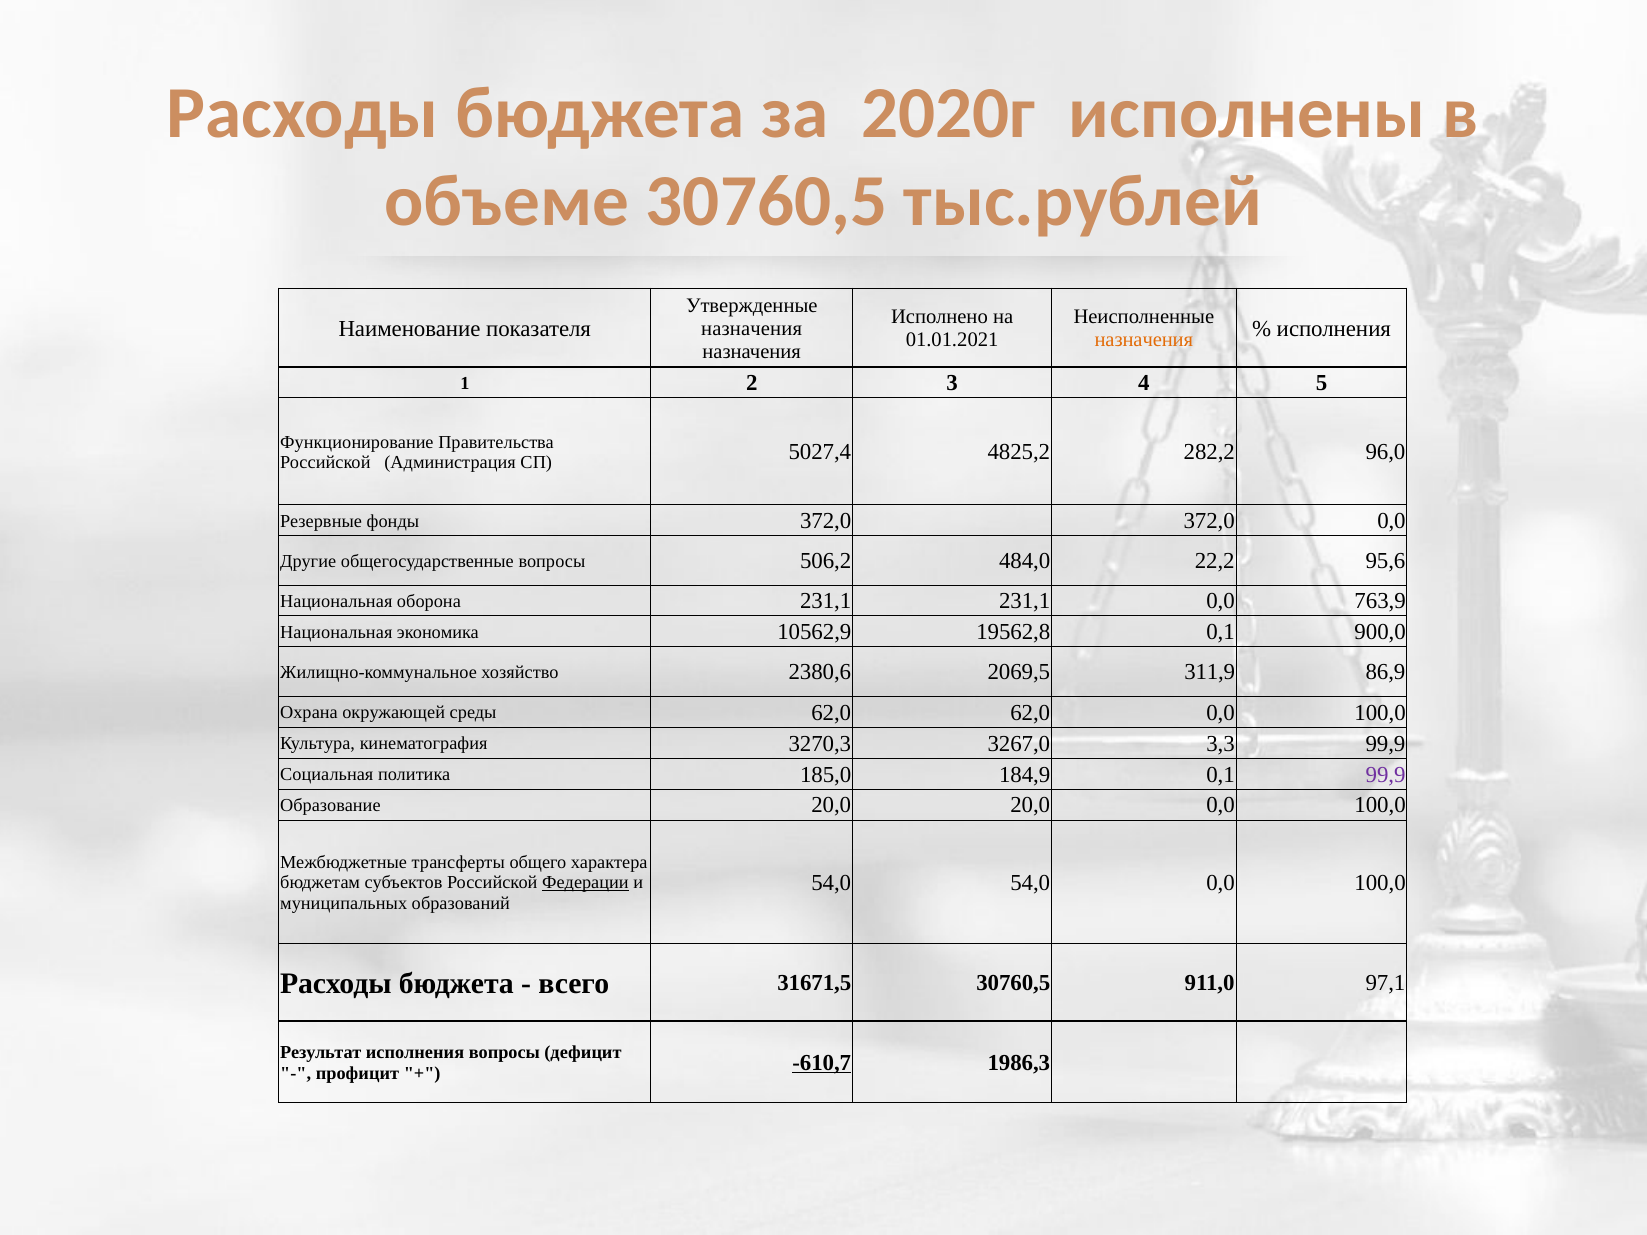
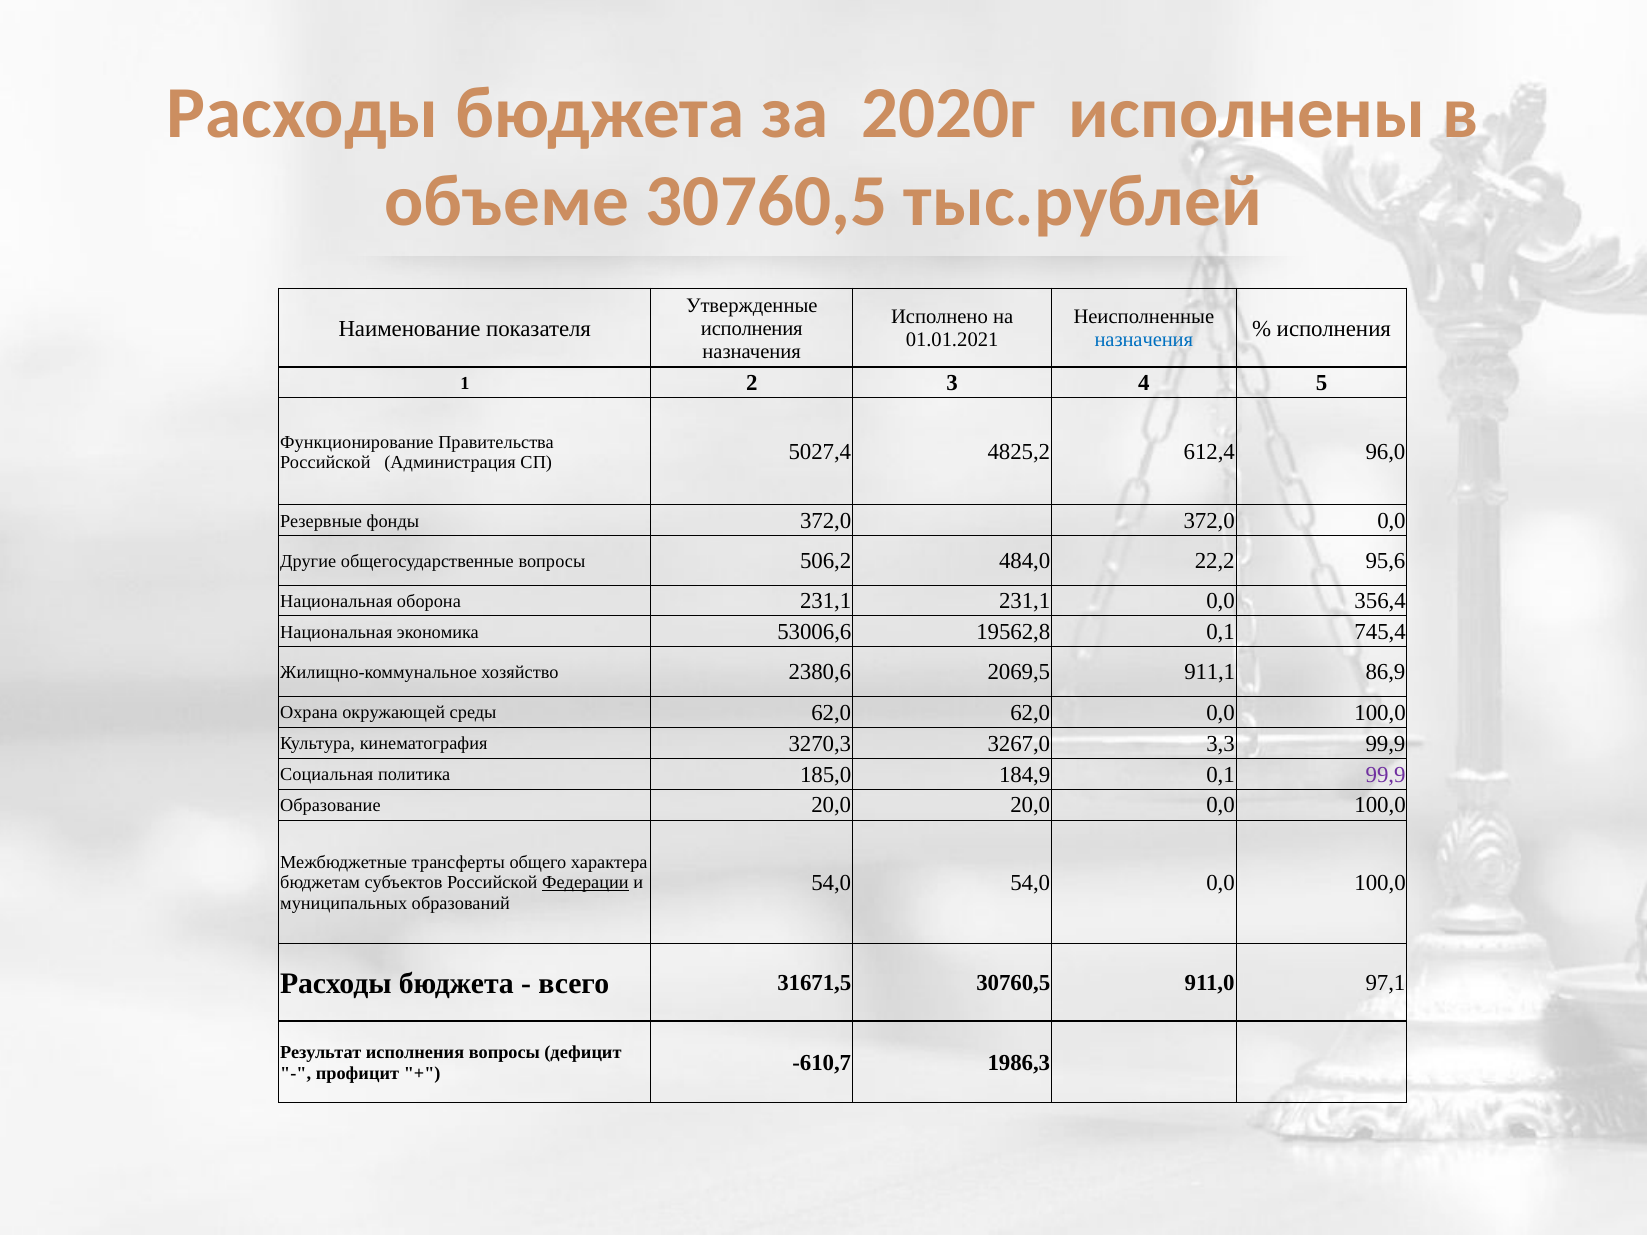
назначения: назначения -> исполнения (752, 329)
назначения colour: orange -> blue (1144, 340)
282,2: 282,2 -> 612,4 (1209, 452)
763,9: 763,9 -> 356,4 (1380, 601)
10562,9: 10562,9 -> 53006,6 (814, 632)
900,0: 900,0 -> 745,4 (1380, 632)
311,9: 311,9 -> 911,1 (1210, 673)
-610,7 underline: present -> none (822, 1063)
